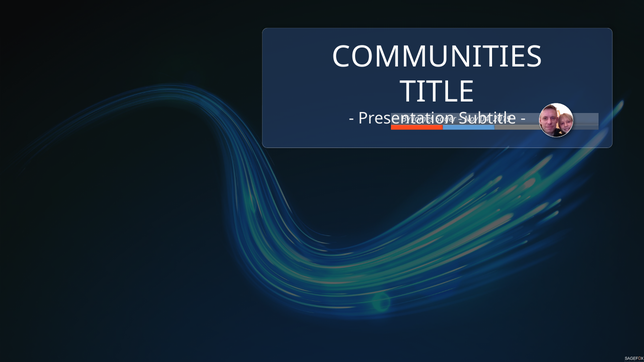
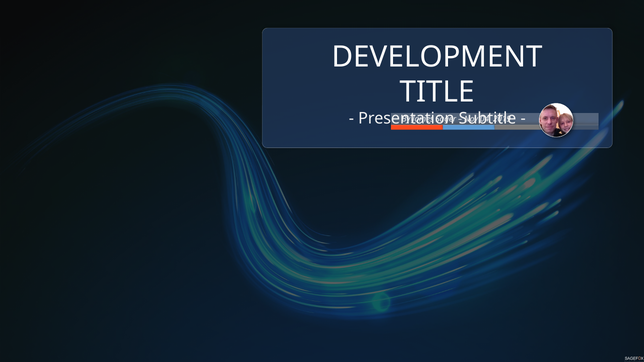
COMMUNITIES: COMMUNITIES -> DEVELOPMENT (437, 57)
